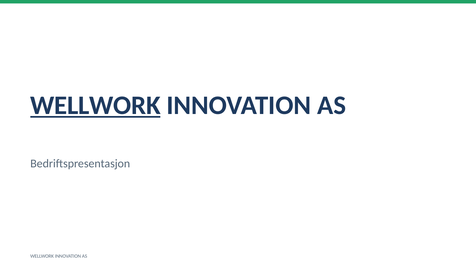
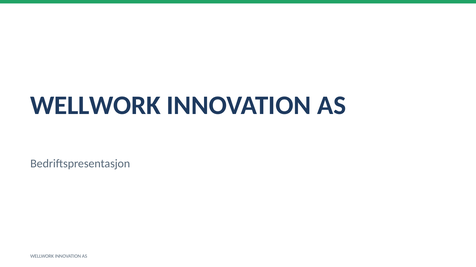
WELLWORK underline: present -> none (95, 106)
